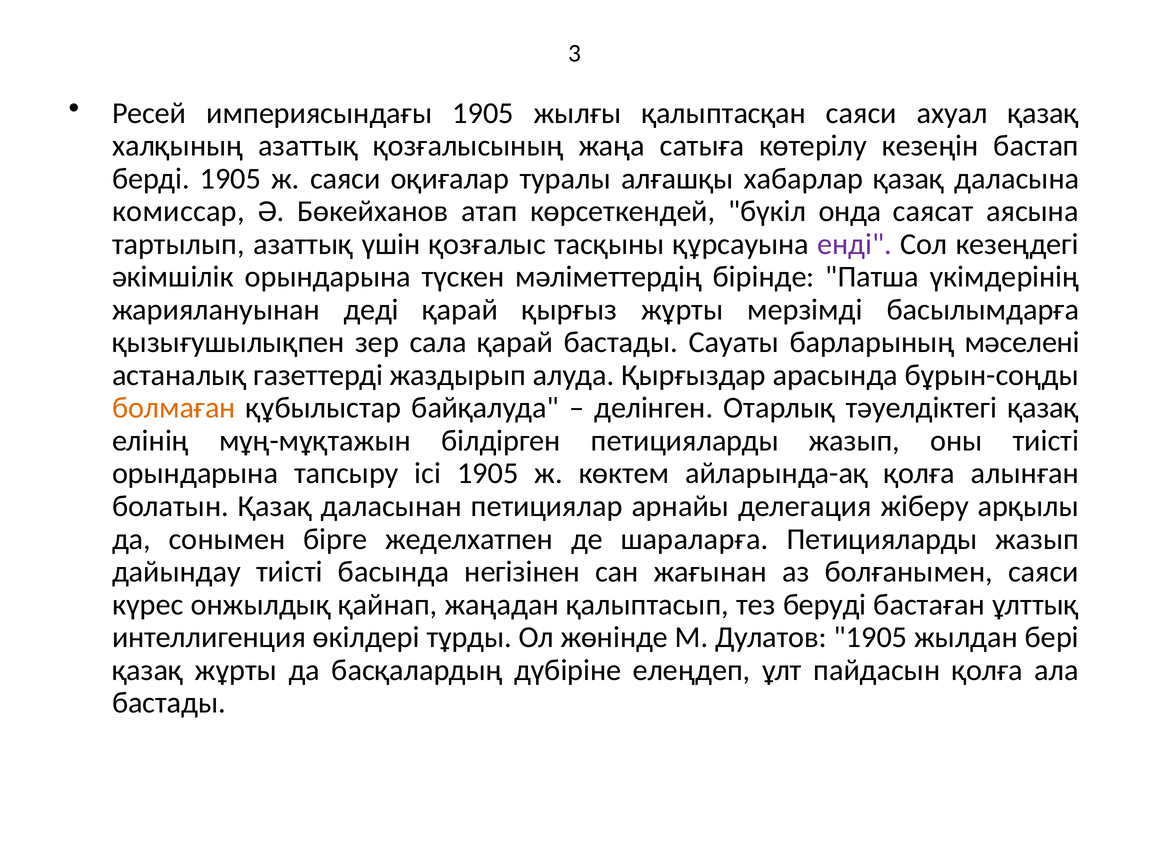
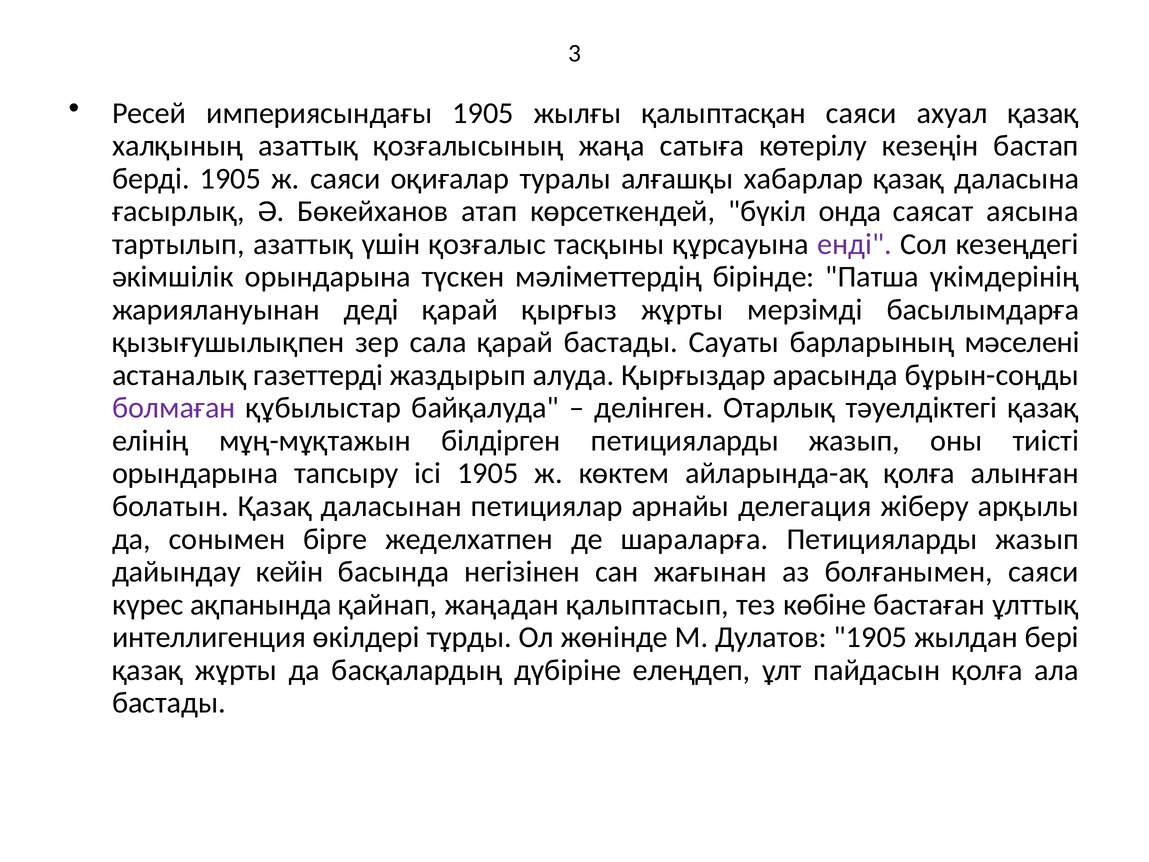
комиссар: комиссар -> ғасырлық (178, 211)
болмаған colour: orange -> purple (174, 408)
дайындау тиісті: тиісті -> кейін (290, 572)
онжылдық: онжылдық -> ақпанында (261, 604)
беруді: беруді -> көбіне (825, 604)
